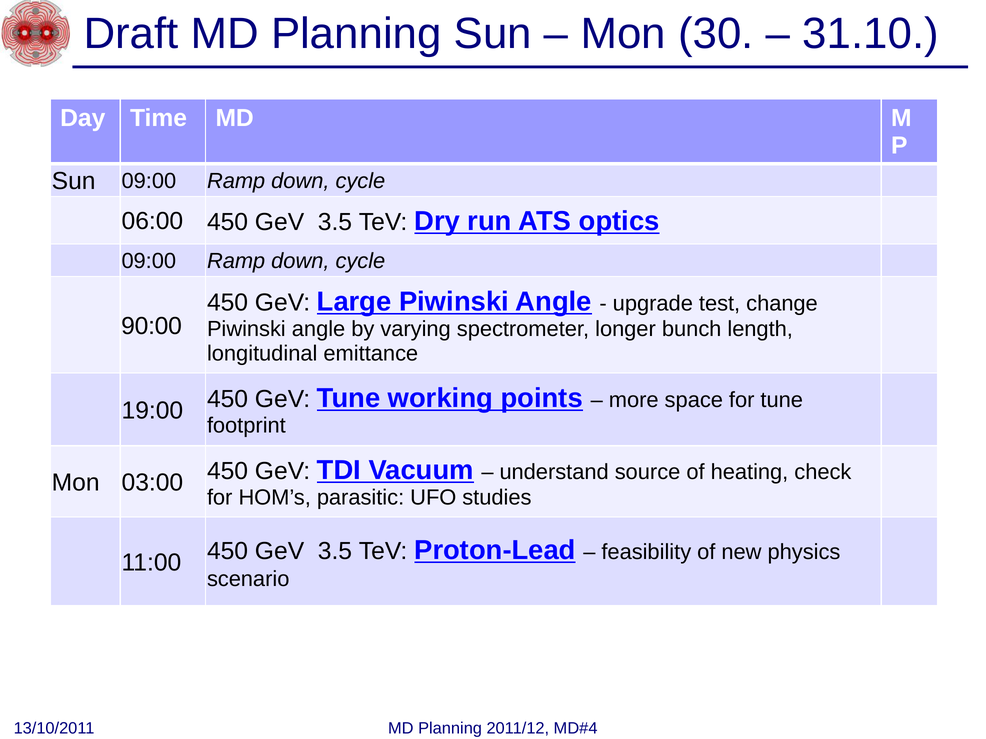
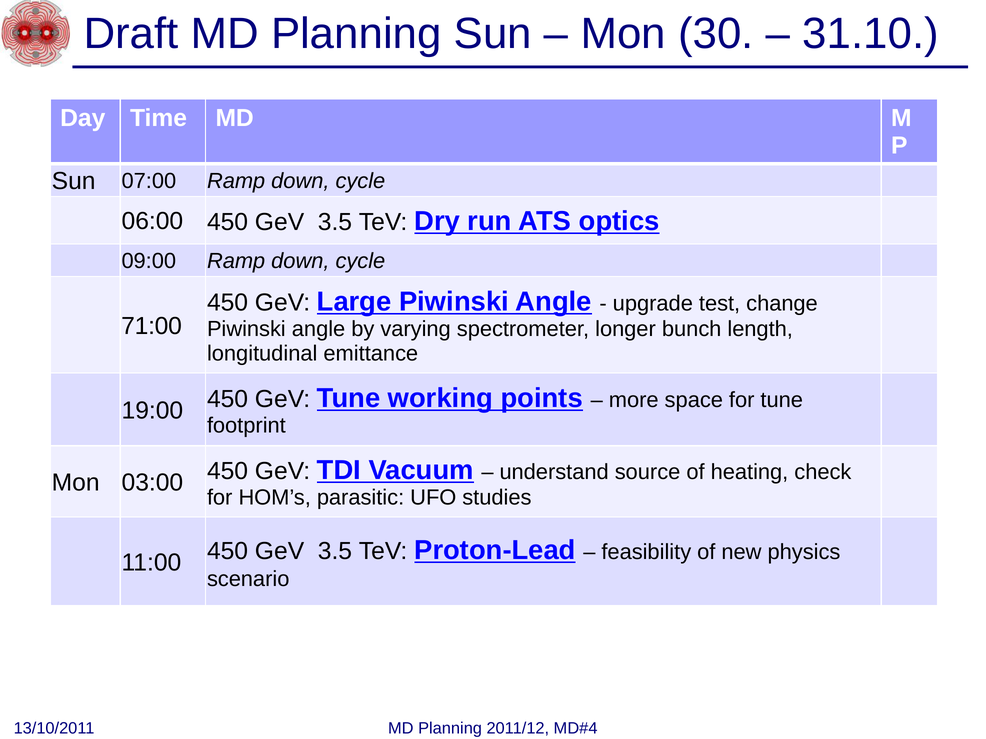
Sun 09:00: 09:00 -> 07:00 (149, 181)
90:00: 90:00 -> 71:00 (152, 326)
